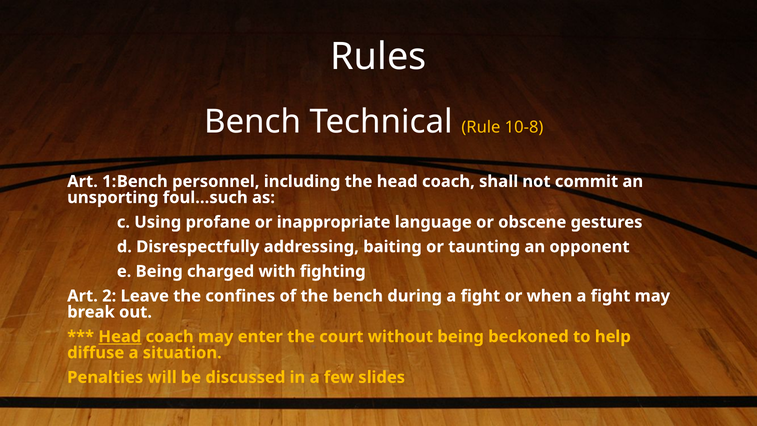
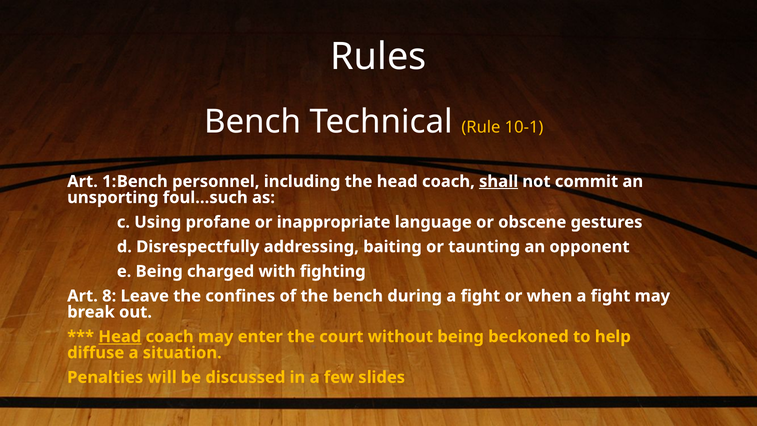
10-8: 10-8 -> 10-1 (524, 127)
shall underline: none -> present (499, 181)
2: 2 -> 8 (109, 296)
